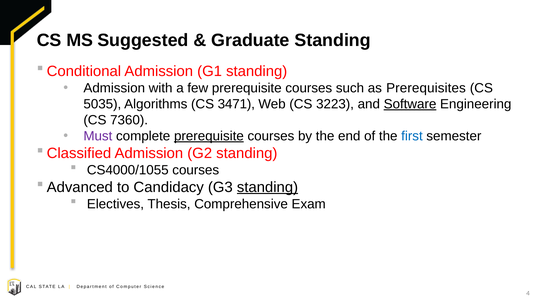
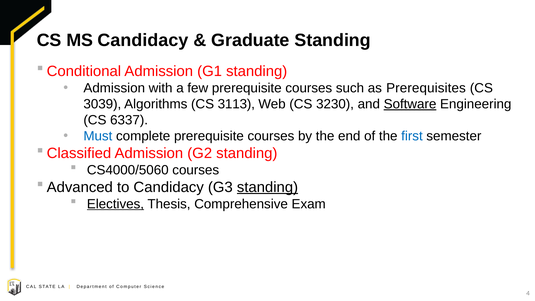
MS Suggested: Suggested -> Candidacy (143, 40)
5035: 5035 -> 3039 (102, 104)
3471: 3471 -> 3113 (236, 104)
3223: 3223 -> 3230 (335, 104)
7360: 7360 -> 6337 (129, 120)
Must colour: purple -> blue (98, 136)
prerequisite underline: present -> none (209, 136)
CS4000/1055: CS4000/1055 -> CS4000/5060 (128, 170)
Electives underline: none -> present (115, 204)
